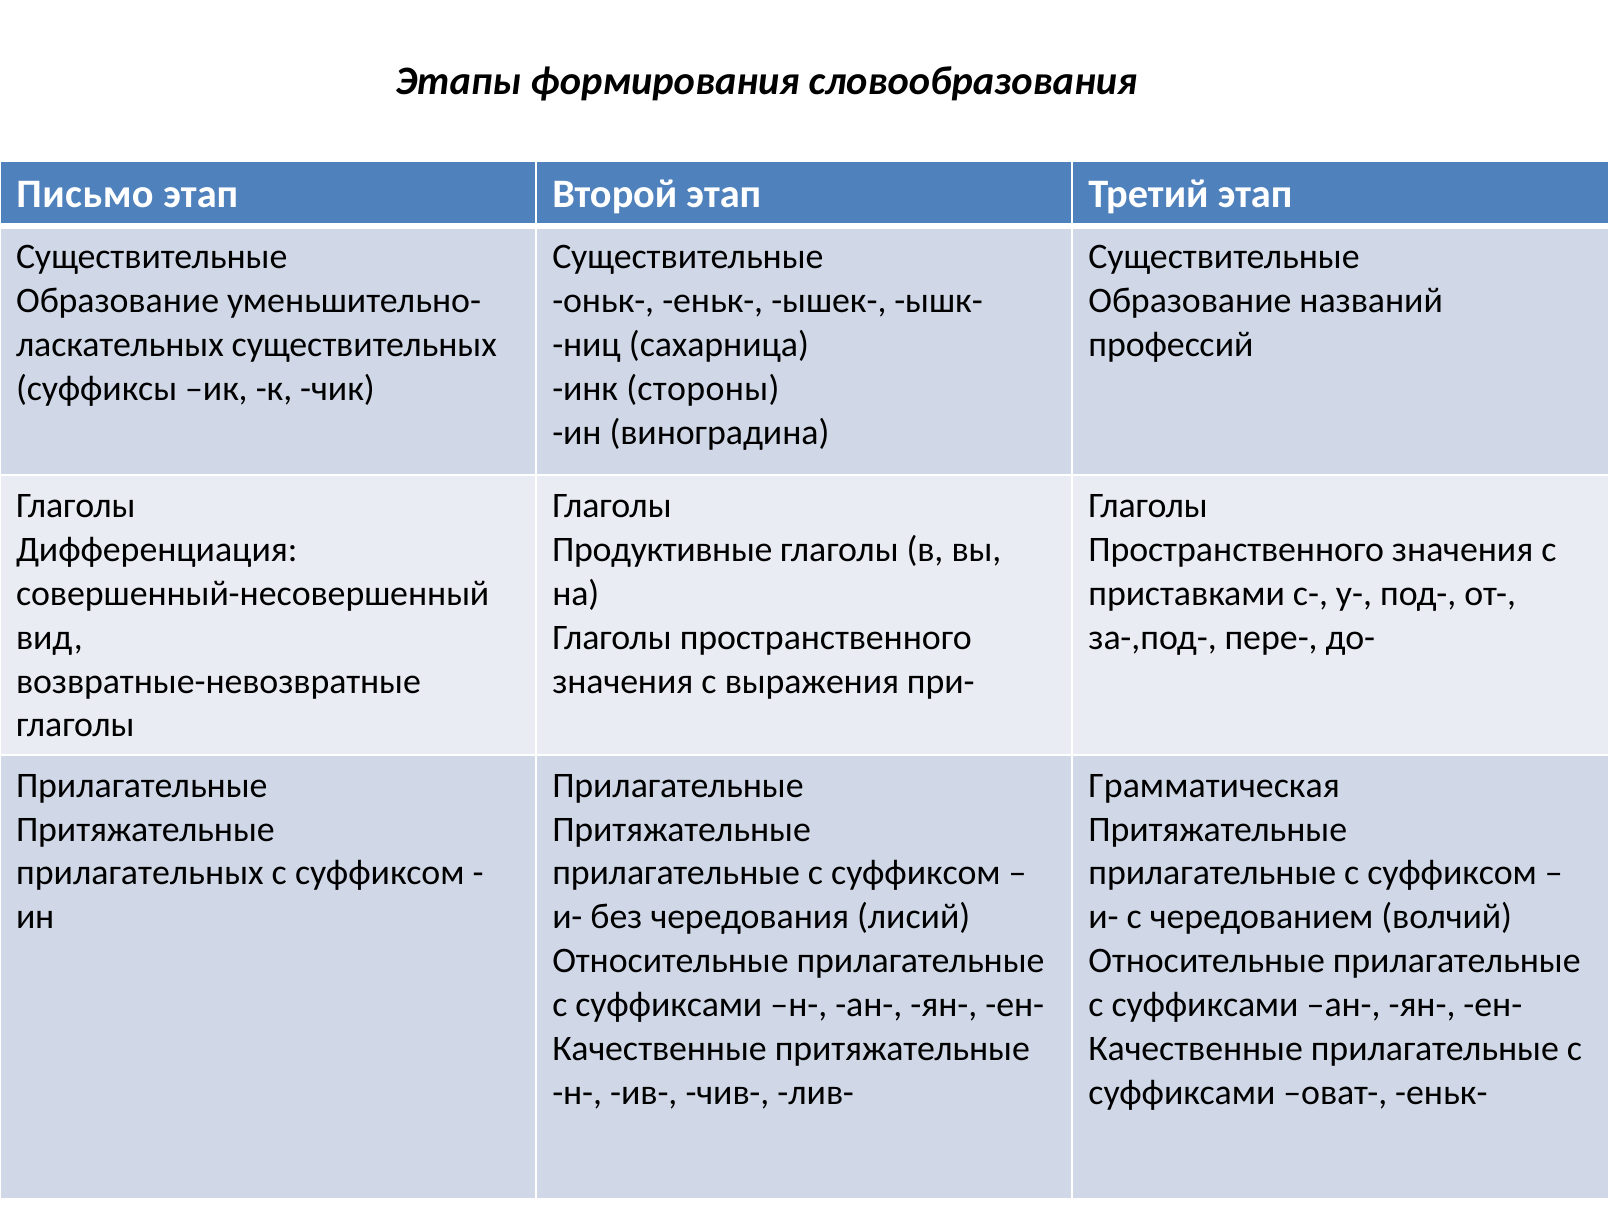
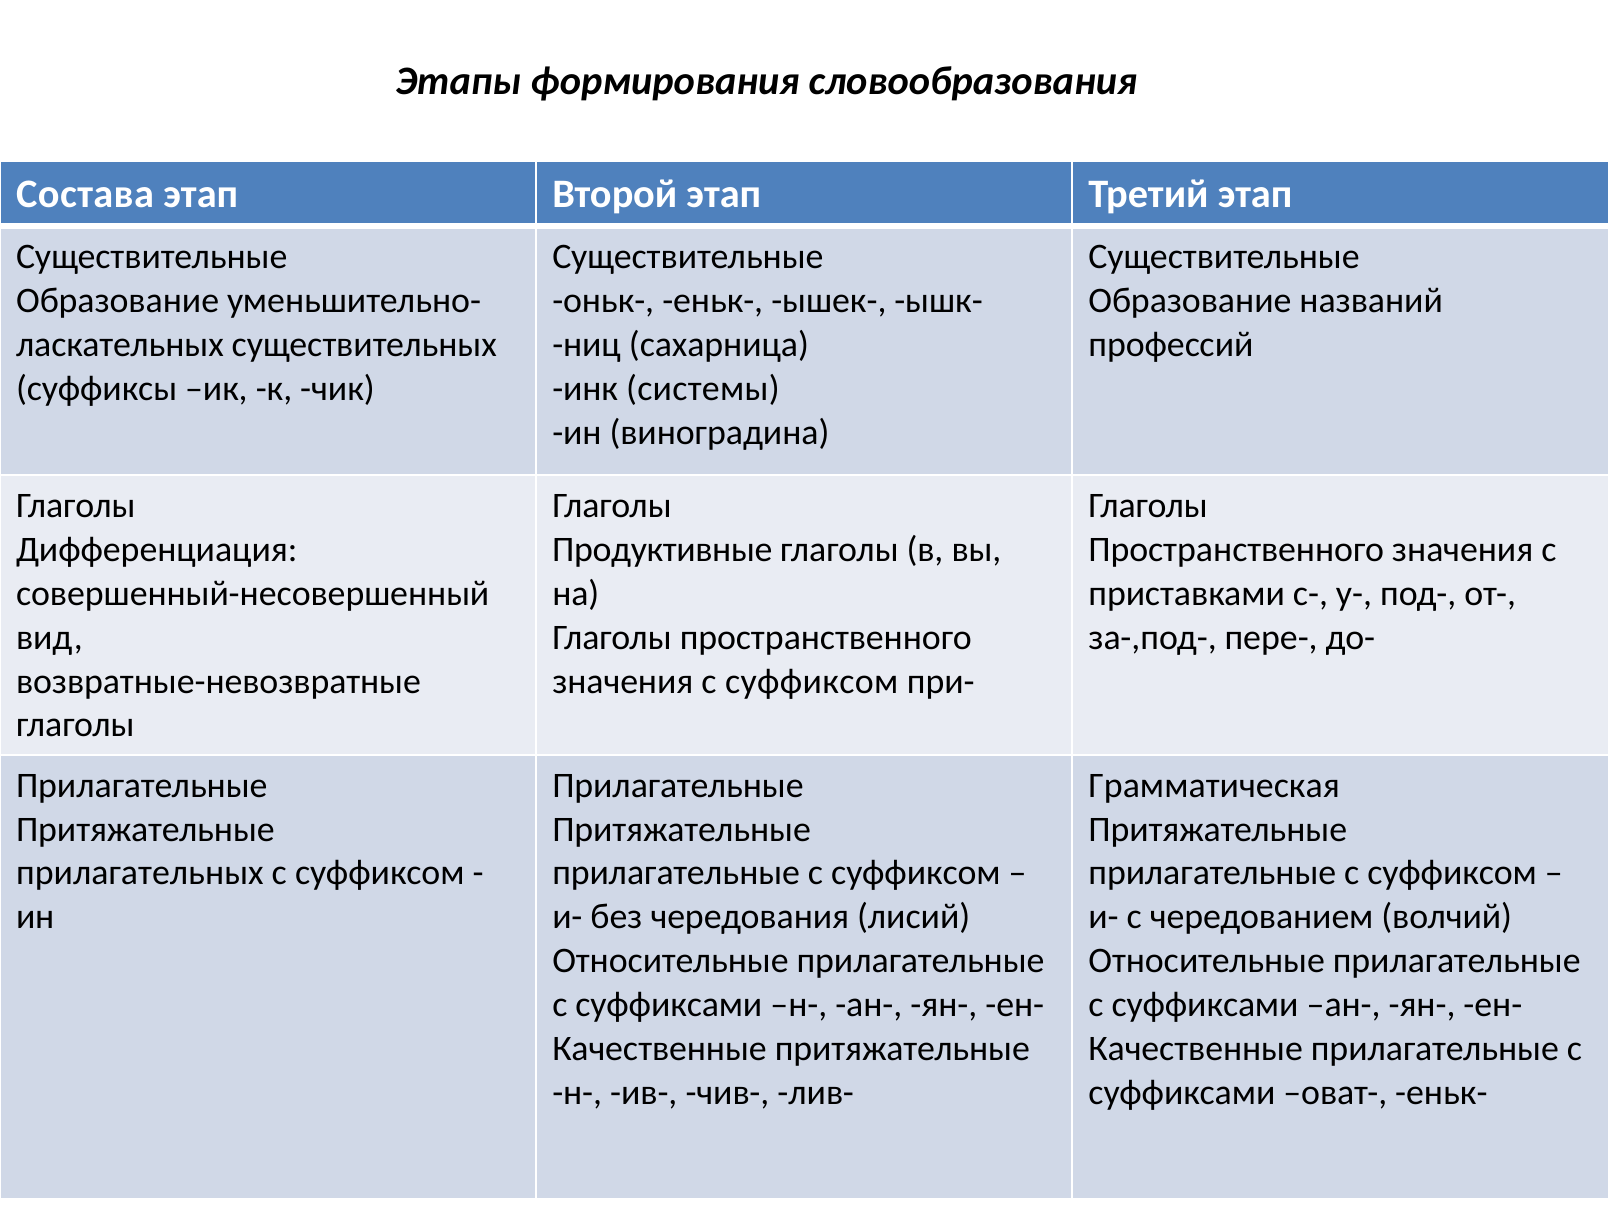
Письмо: Письмо -> Состава (85, 194)
стороны: стороны -> системы (703, 388)
значения с выражения: выражения -> суффиксом (812, 681)
